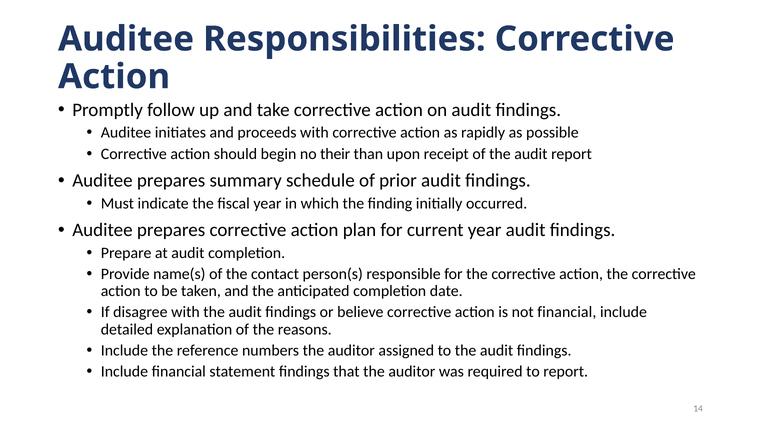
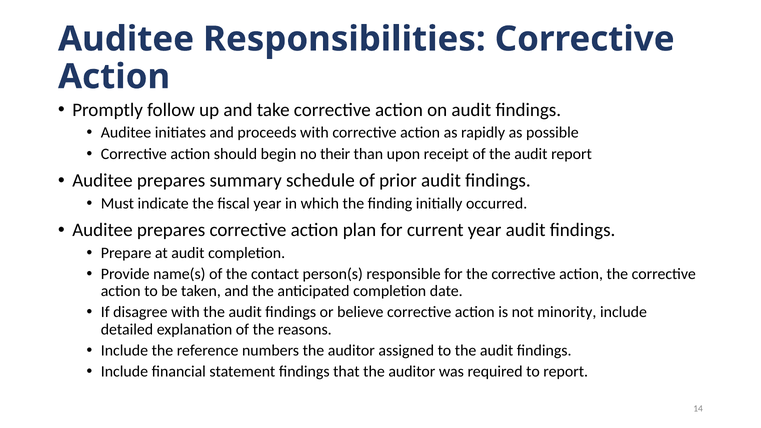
not financial: financial -> minority (567, 312)
